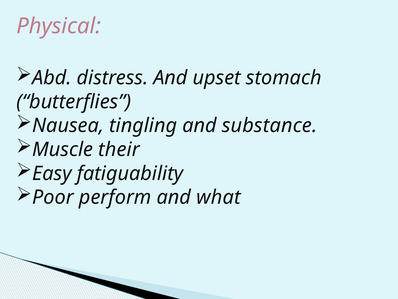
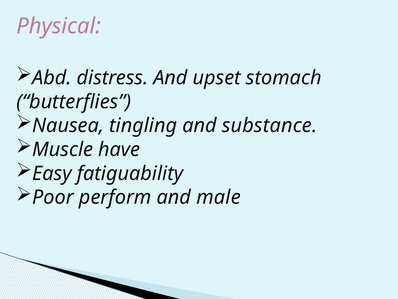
their: their -> have (119, 149)
what: what -> male (219, 197)
